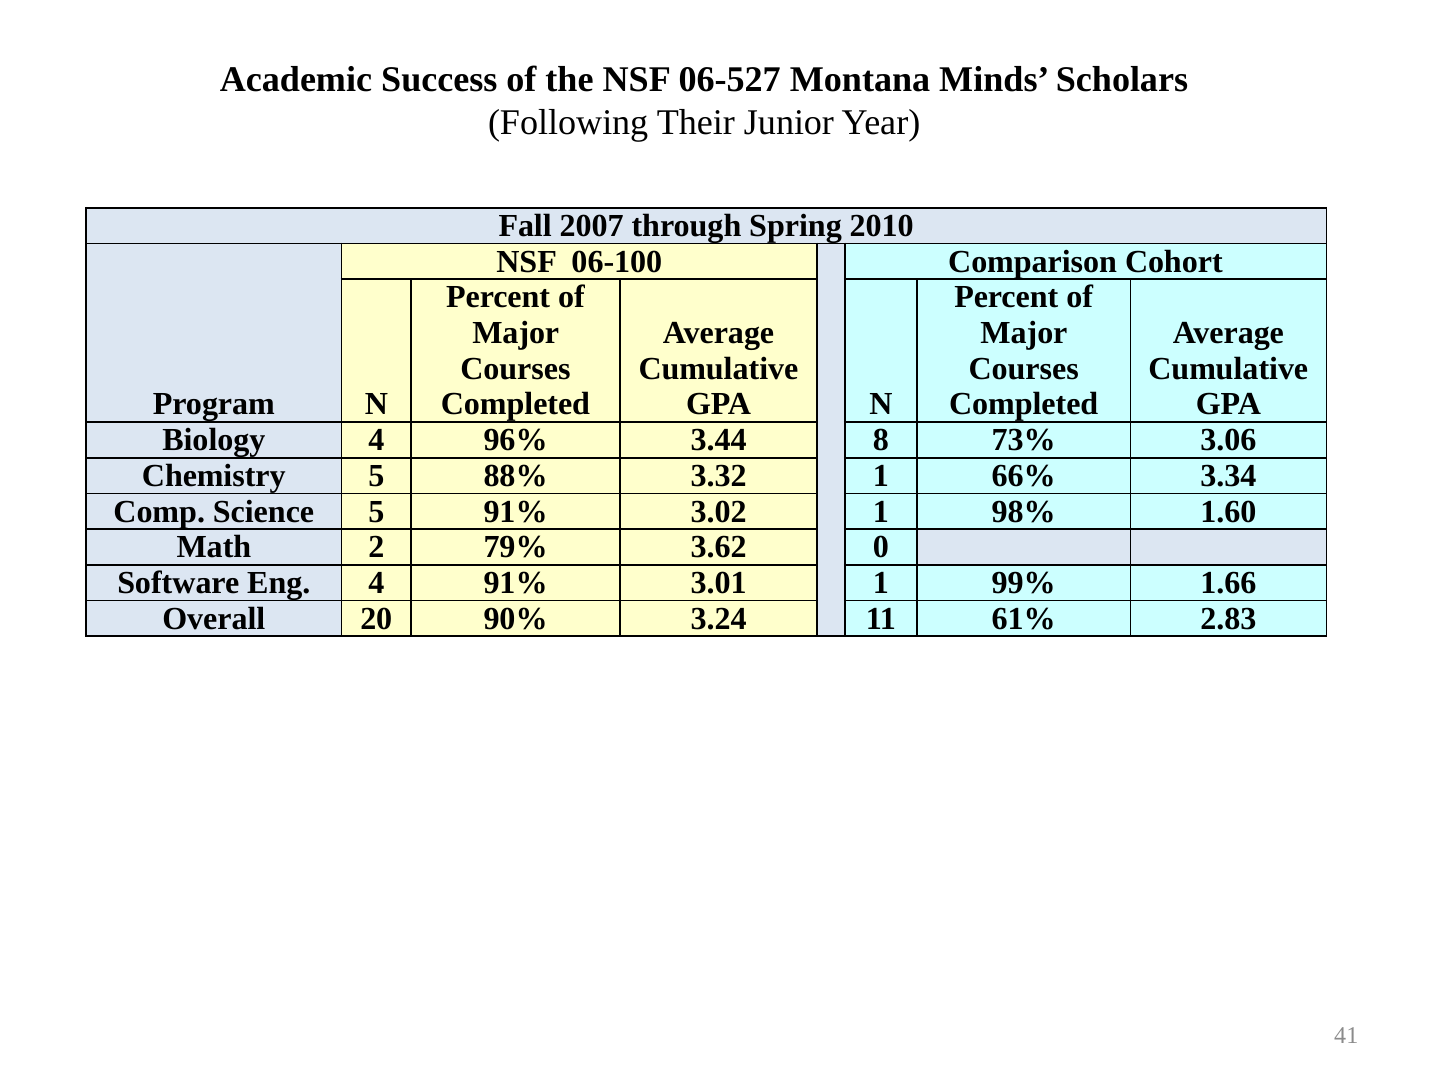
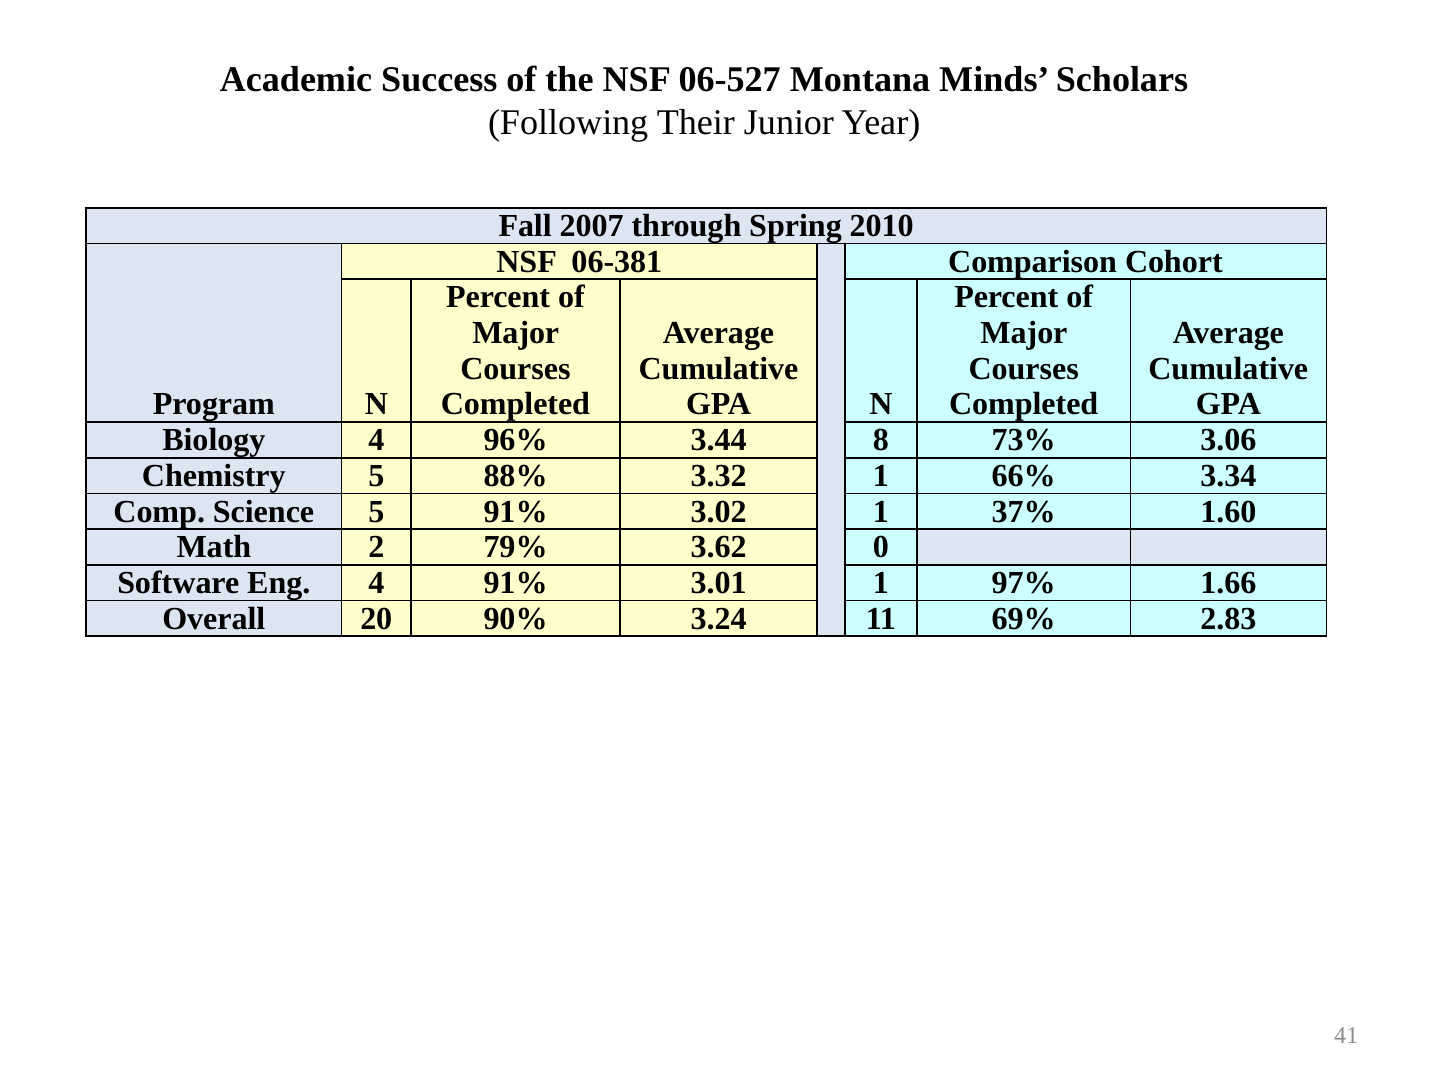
06-100: 06-100 -> 06-381 (617, 262)
98%: 98% -> 37% (1024, 511)
99%: 99% -> 97% (1024, 583)
61%: 61% -> 69% (1024, 619)
